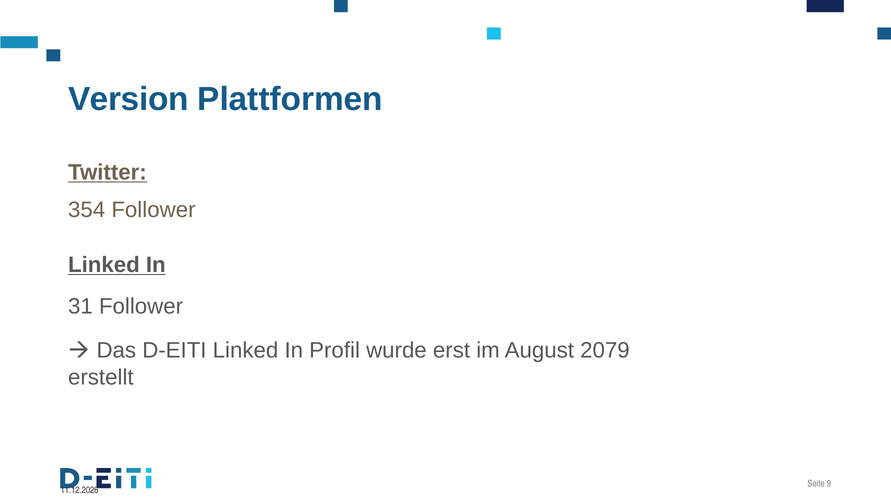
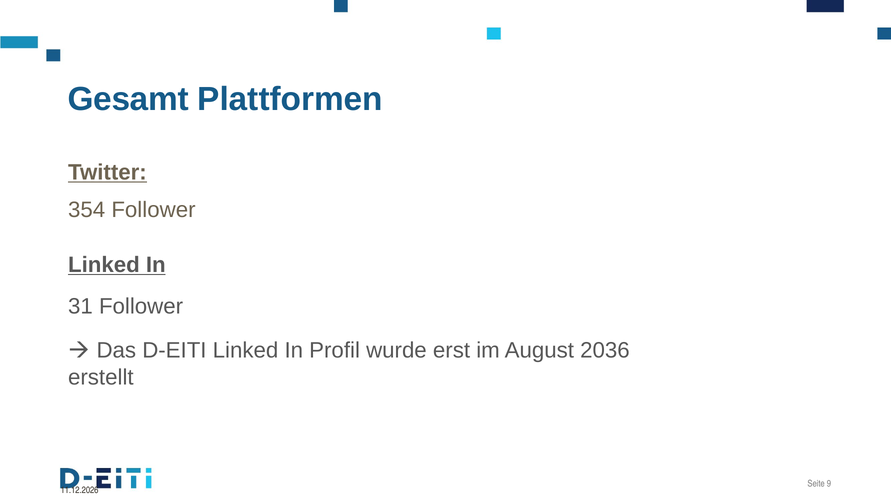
Version: Version -> Gesamt (128, 99)
2079: 2079 -> 2036 (605, 351)
